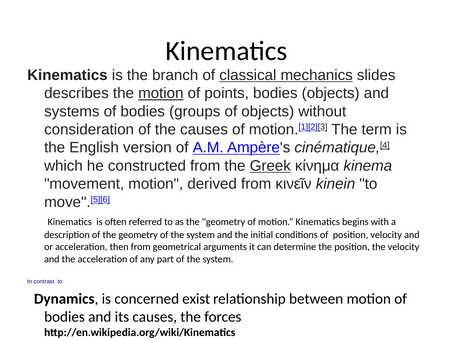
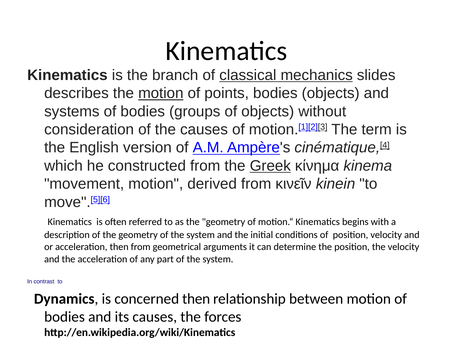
concerned exist: exist -> then (196, 299)
